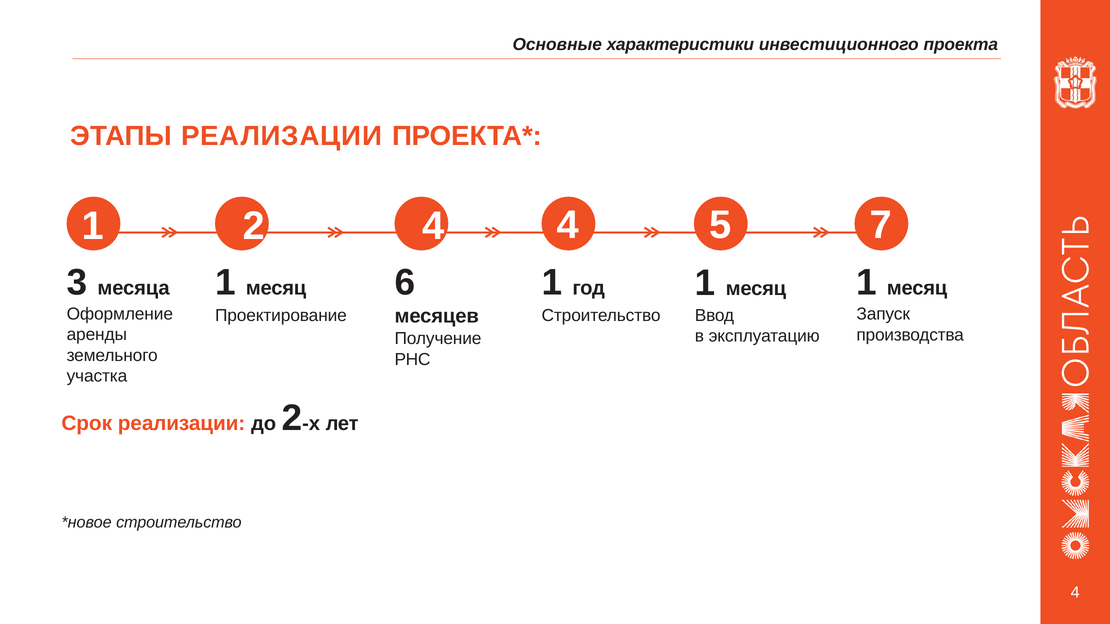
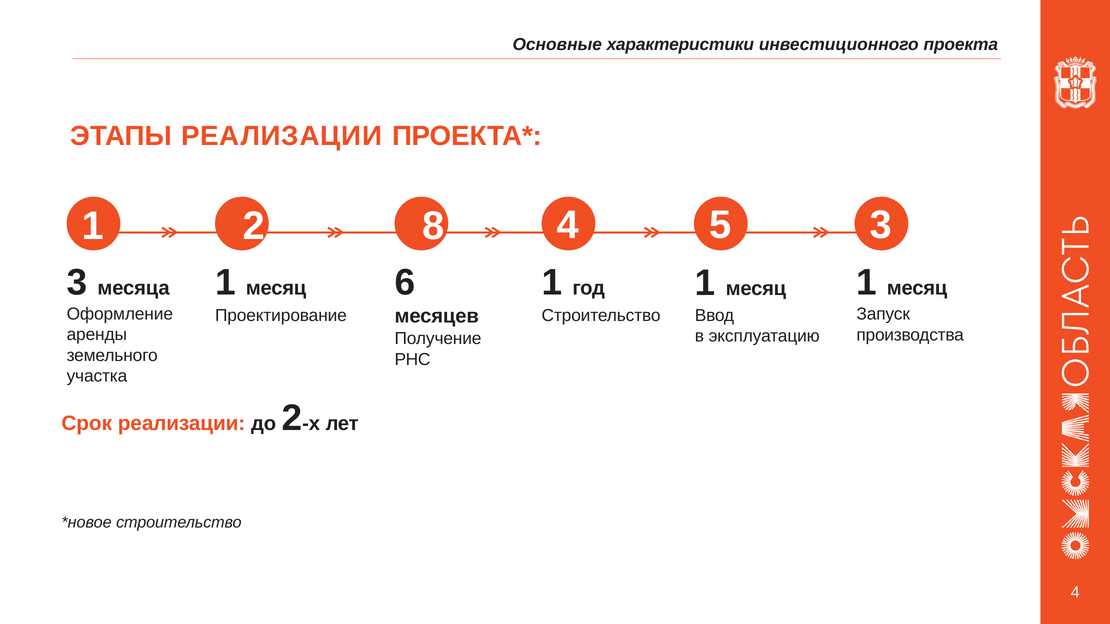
4 7: 7 -> 3 (881, 225)
2 4: 4 -> 8 (434, 226)
